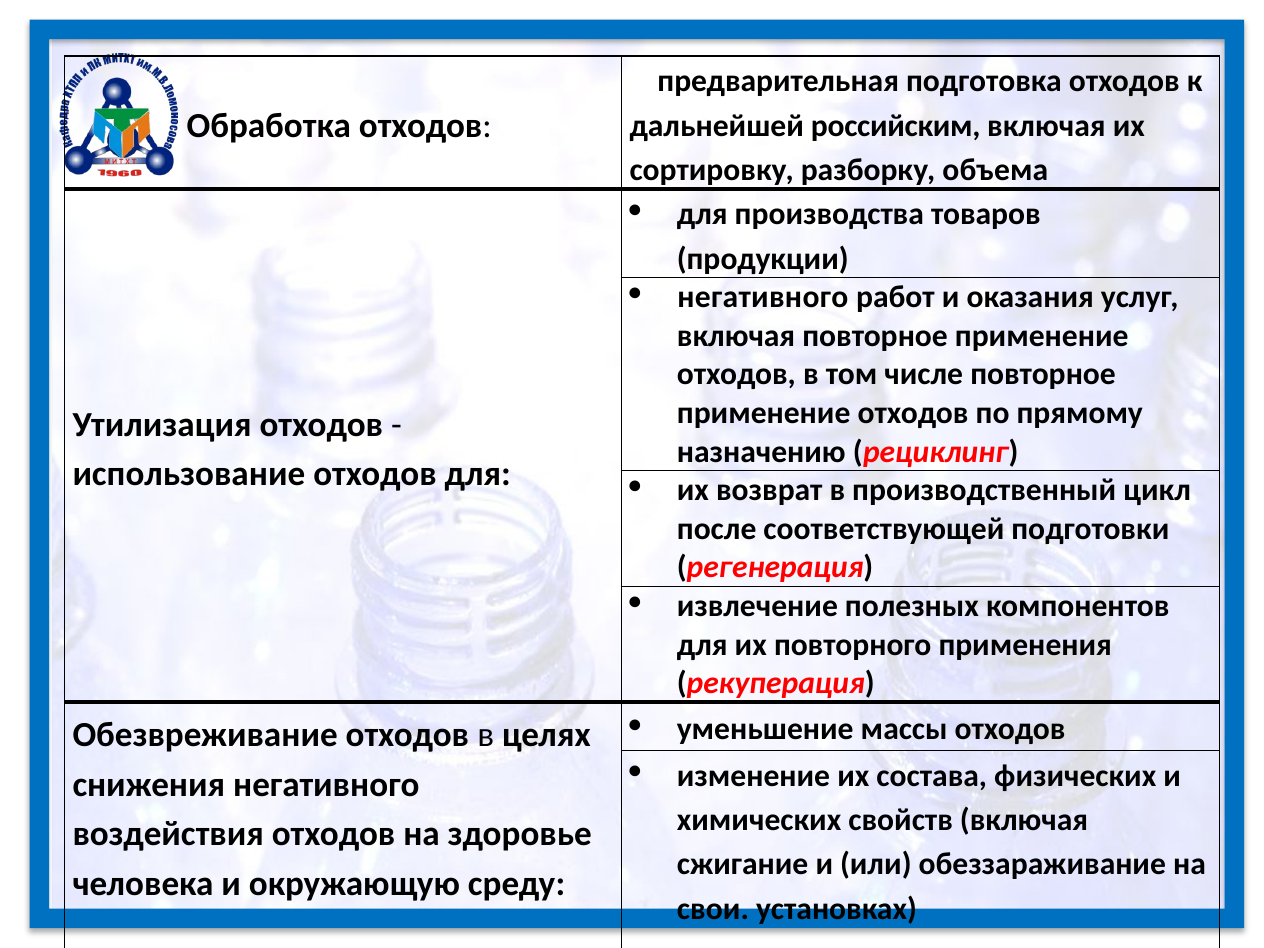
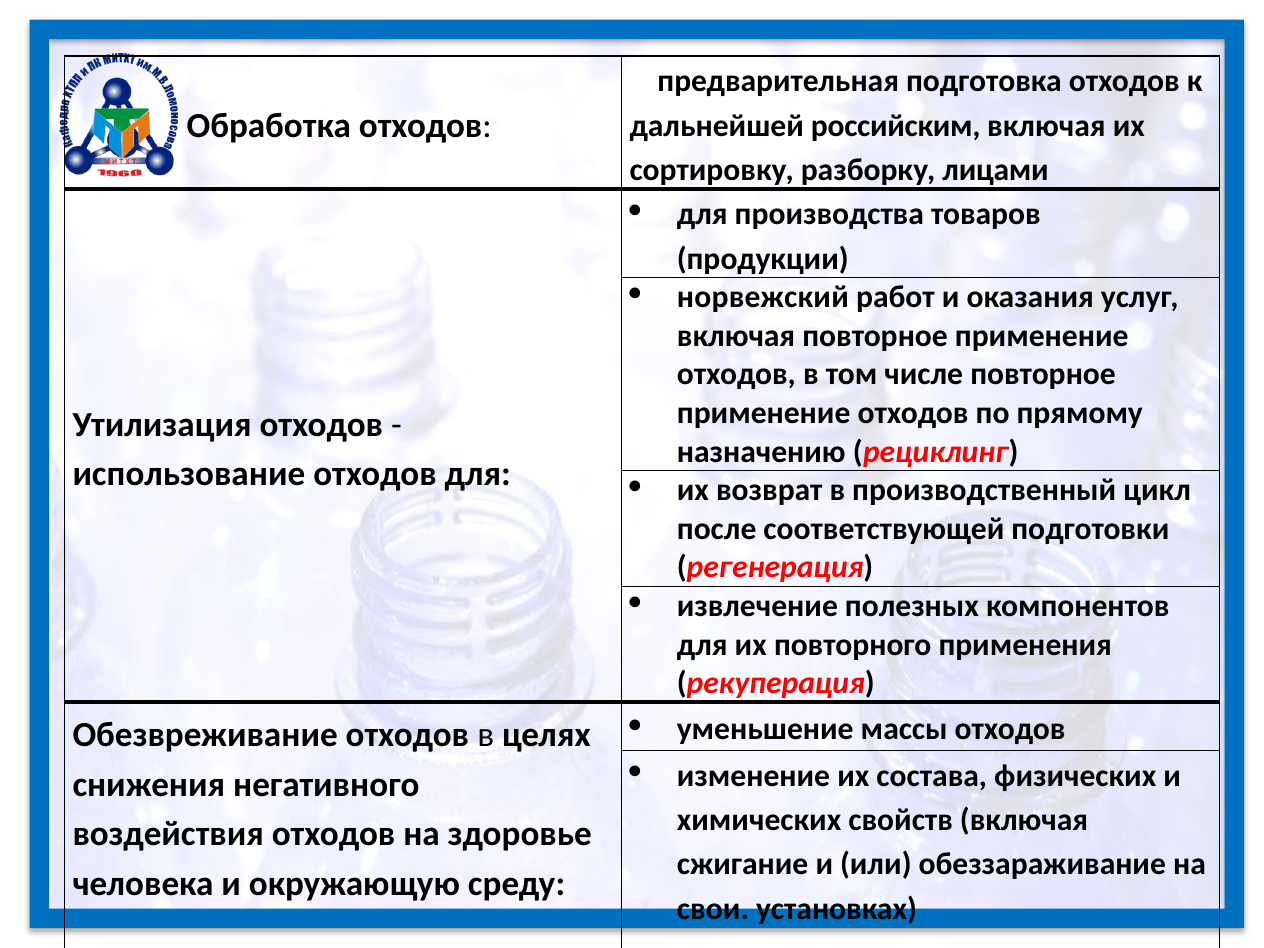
объема: объема -> лицами (996, 170)
негативного: негативного -> норвежский (763, 297)
